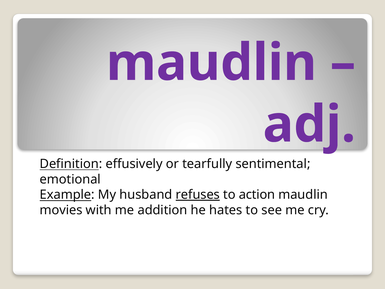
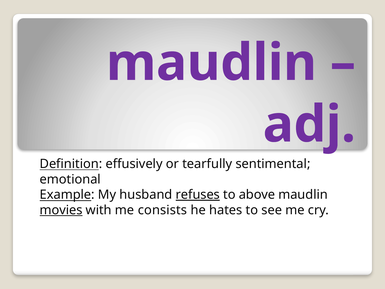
action: action -> above (257, 195)
movies underline: none -> present (61, 210)
addition: addition -> consists (162, 210)
